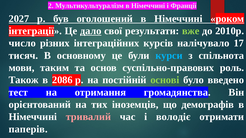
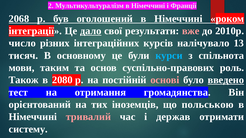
2027: 2027 -> 2068 (19, 19)
вже colour: light green -> pink (191, 31)
17: 17 -> 13 (239, 43)
2086: 2086 -> 2080 (62, 80)
основі colour: light green -> pink (165, 80)
введено underline: none -> present (226, 80)
демографів: демографів -> польською (208, 105)
володіє: володіє -> держав (173, 117)
паперів: паперів -> систему (28, 129)
